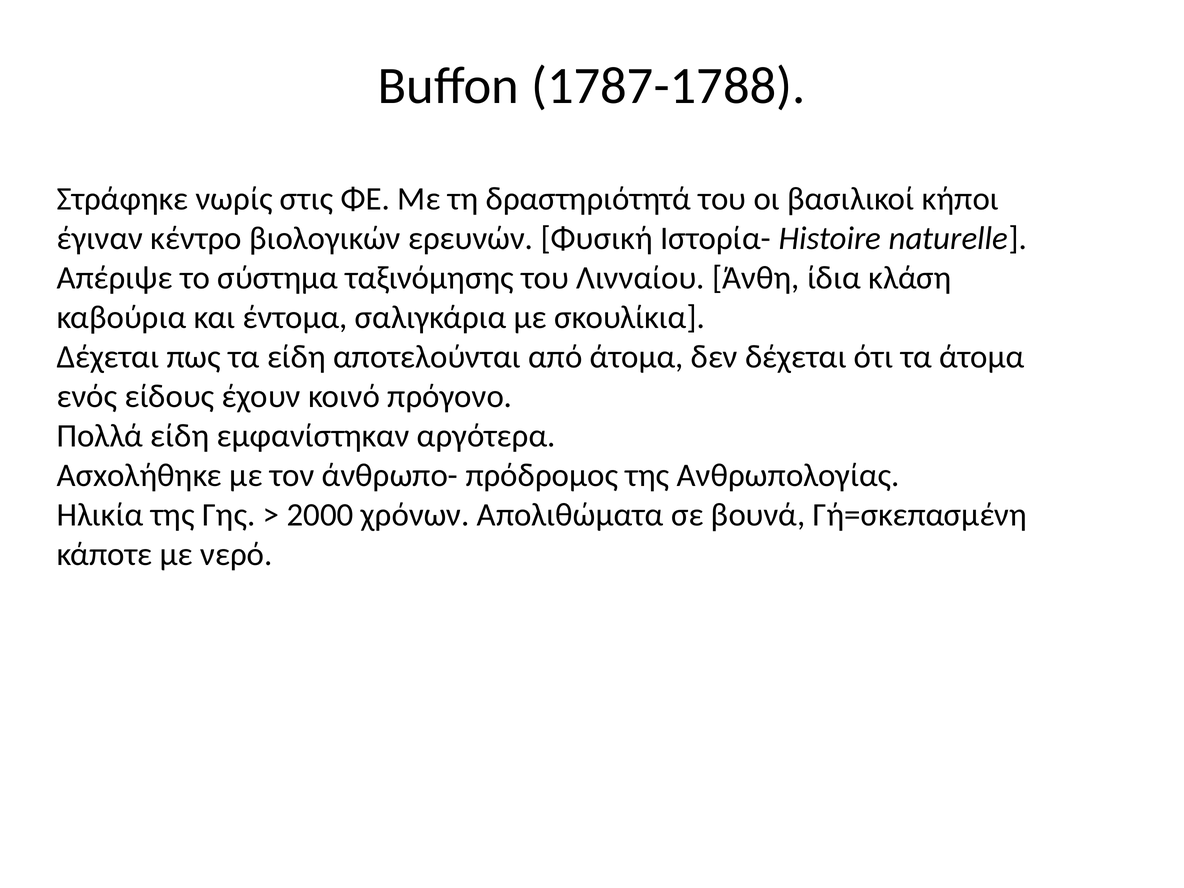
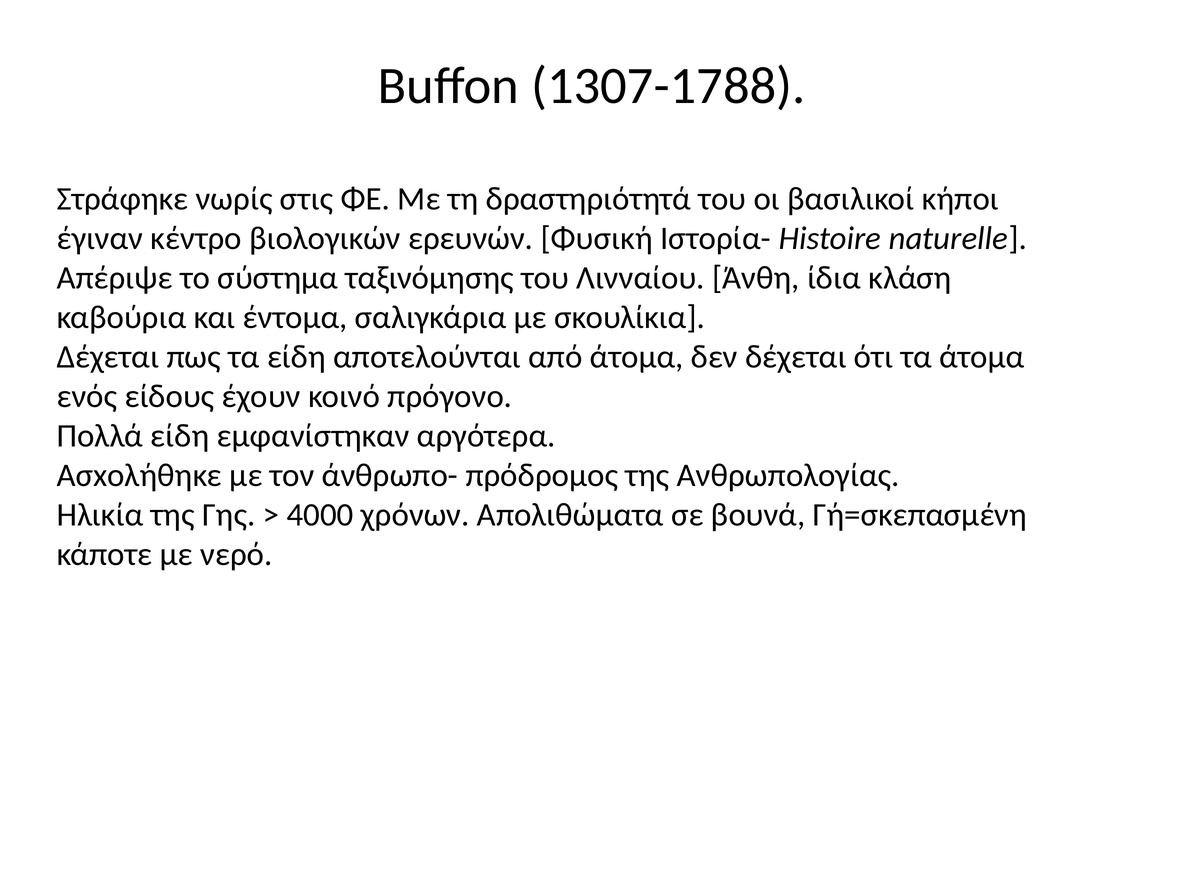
1787-1788: 1787-1788 -> 1307-1788 (668, 86)
2000: 2000 -> 4000 (320, 515)
